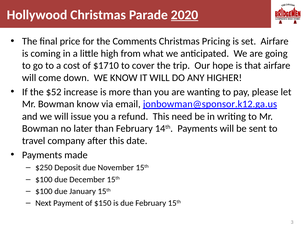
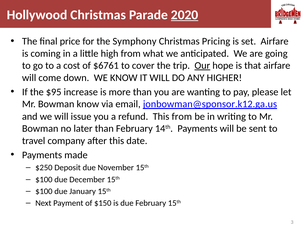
Comments: Comments -> Symphony (135, 41)
$1710: $1710 -> $6761 (106, 66)
Our underline: none -> present (202, 66)
$52: $52 -> $95 (54, 92)
This need: need -> from (182, 116)
